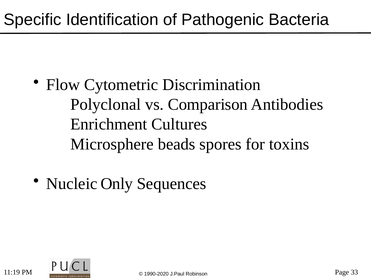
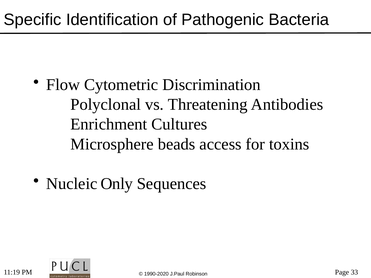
Comparison: Comparison -> Threatening (208, 105)
spores: spores -> access (221, 144)
